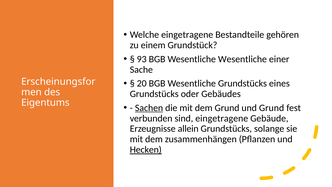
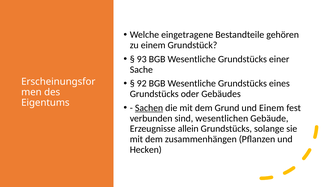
93 BGB Wesentliche Wesentliche: Wesentliche -> Grundstücks (242, 59)
20: 20 -> 92 (142, 83)
und Grund: Grund -> Einem (272, 108)
sind eingetragene: eingetragene -> wesentlichen (222, 118)
Hecken underline: present -> none (146, 149)
